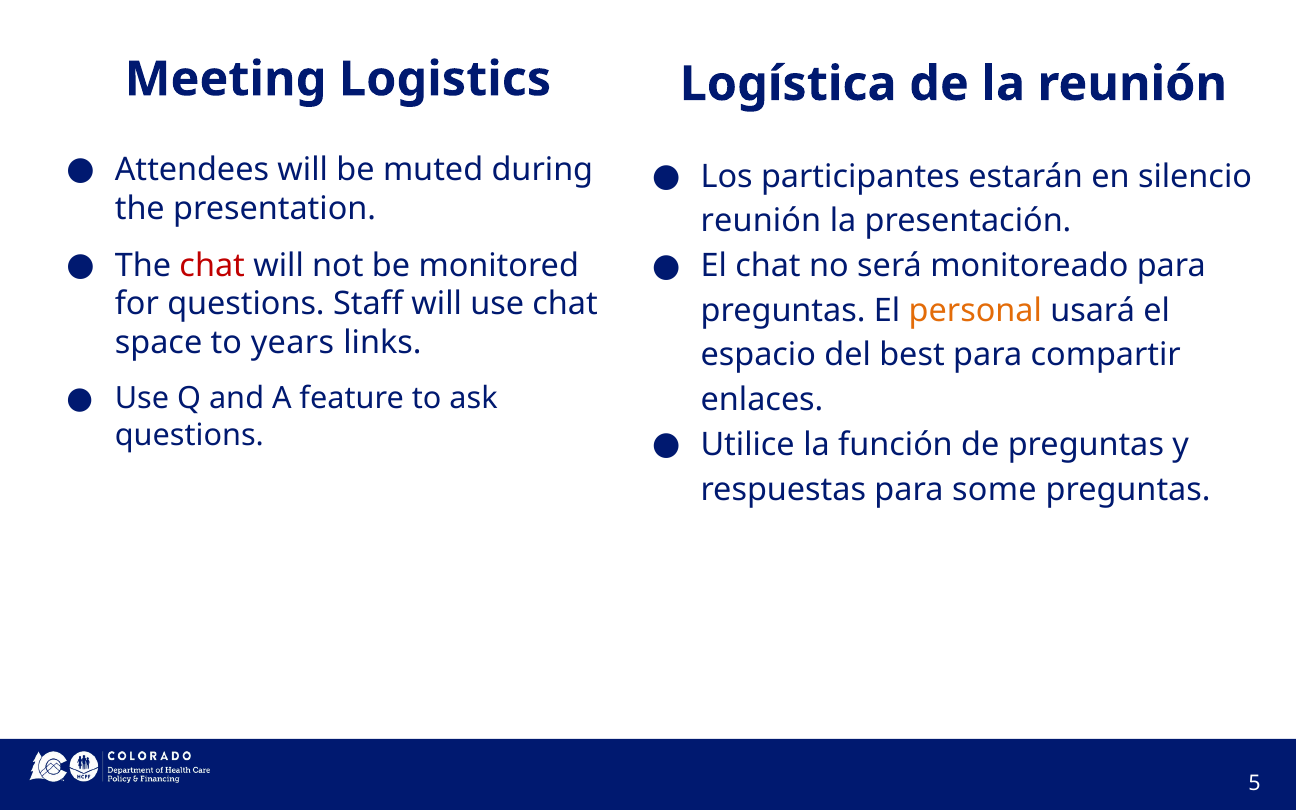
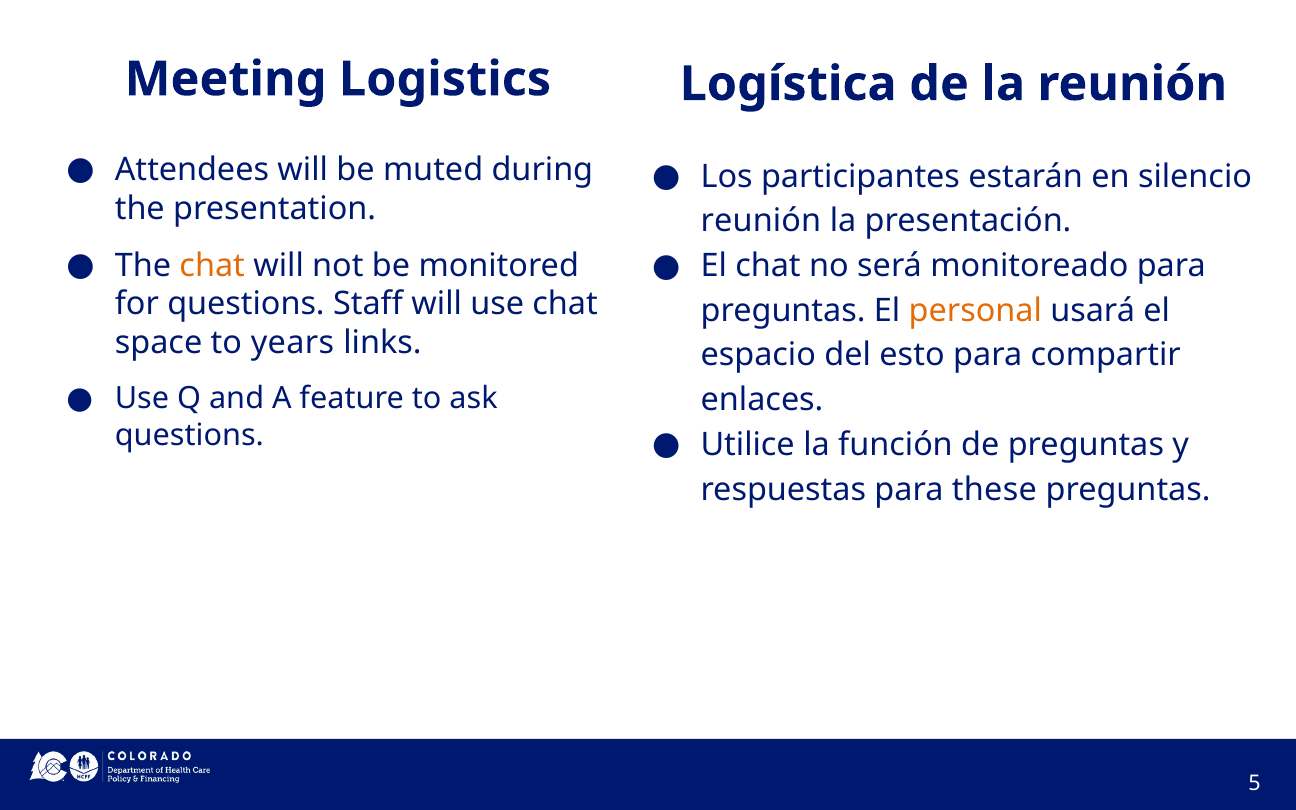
chat colour: red -> orange (212, 265)
best: best -> esto (912, 355)
some: some -> these (994, 489)
